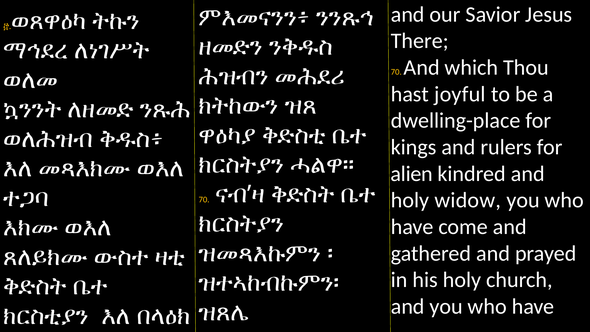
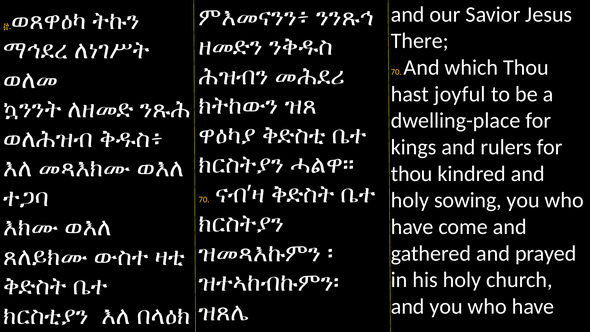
alien: alien -> thou (412, 174)
widow: widow -> sowing (468, 200)
